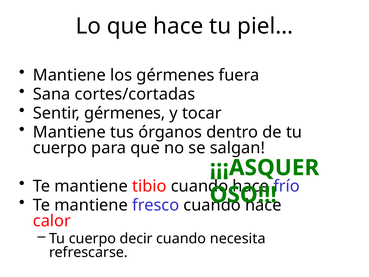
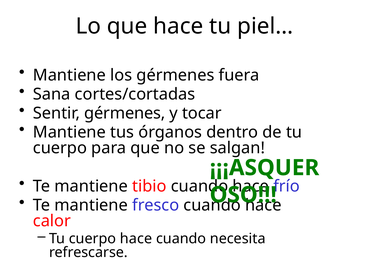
cuerpo decir: decir -> hace (136, 238)
